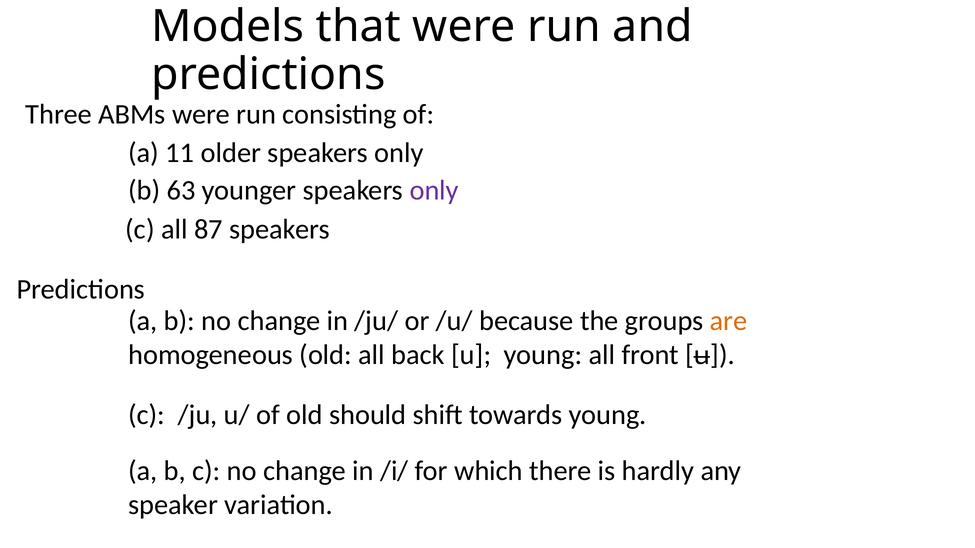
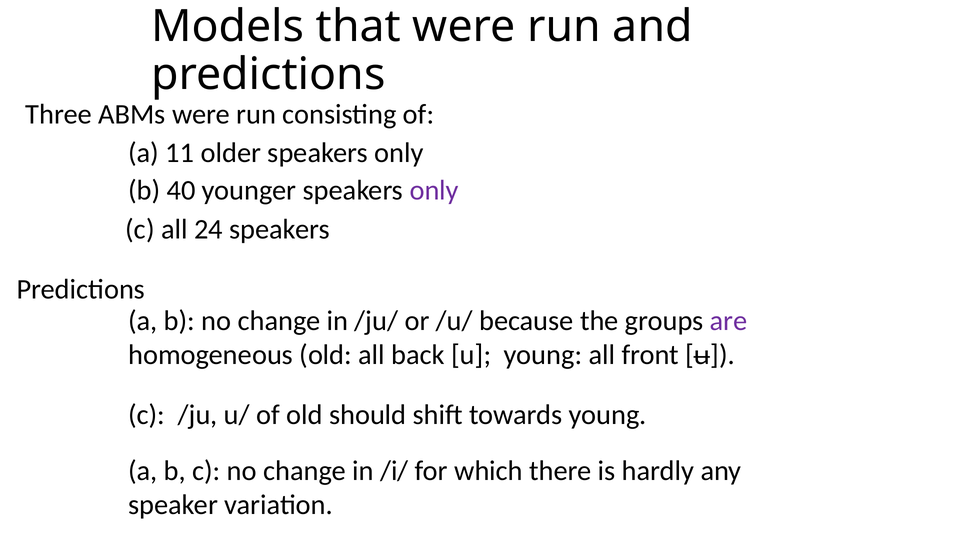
63: 63 -> 40 (181, 191)
87: 87 -> 24 (208, 230)
are colour: orange -> purple (729, 321)
